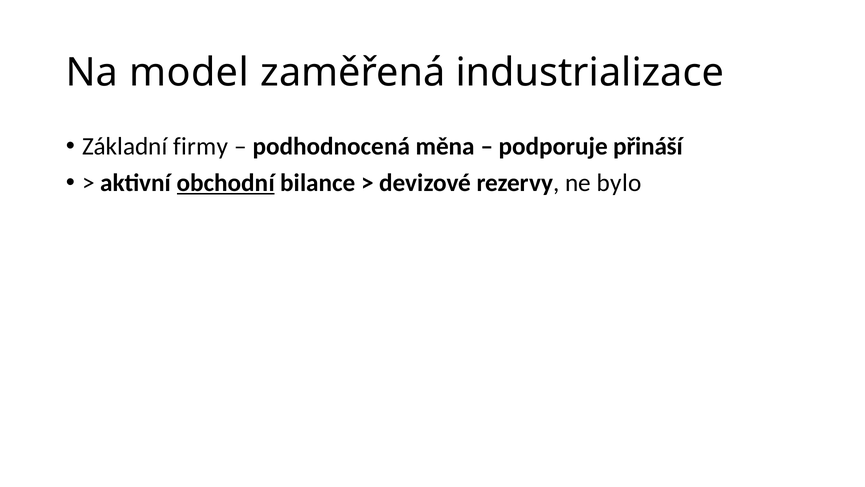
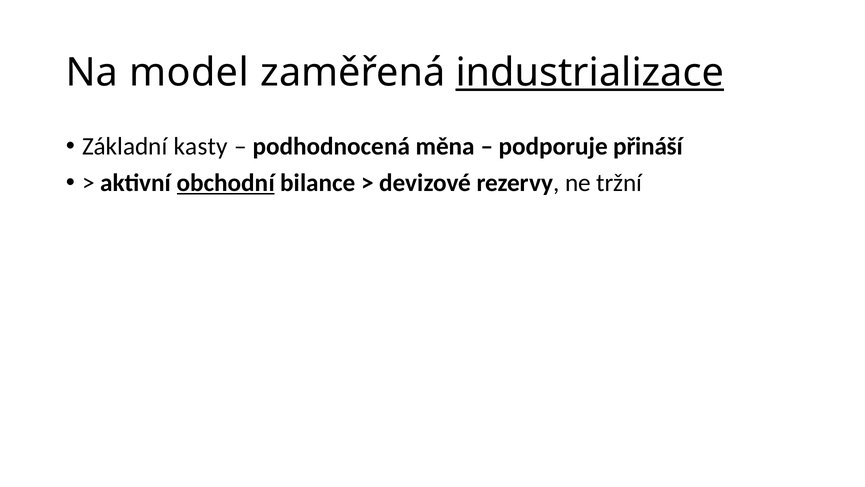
industrializace underline: none -> present (590, 73)
firmy: firmy -> kasty (201, 146)
bylo: bylo -> tržní (619, 183)
